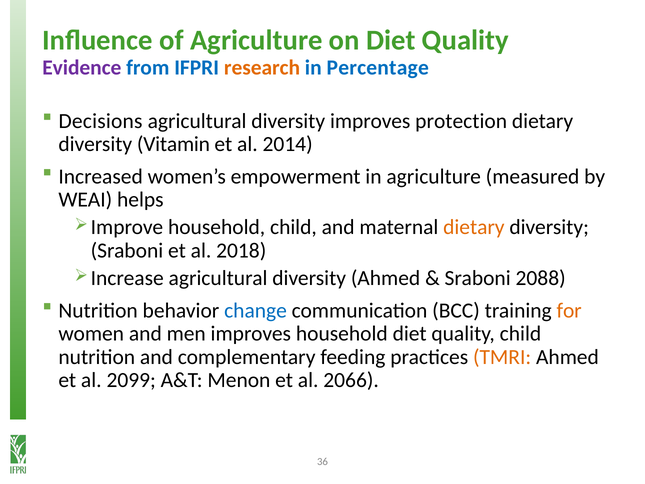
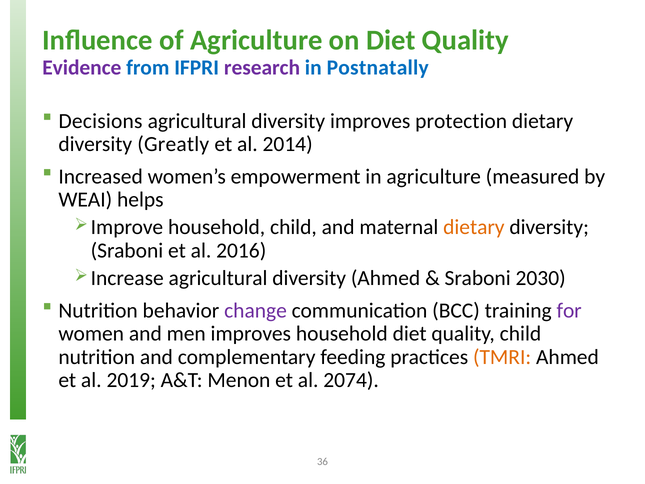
research colour: orange -> purple (262, 67)
Percentage: Percentage -> Postnatally (378, 67)
Vitamin: Vitamin -> Greatly (173, 144)
2018: 2018 -> 2016 (241, 250)
2088: 2088 -> 2030 (541, 278)
change colour: blue -> purple (256, 310)
for colour: orange -> purple (569, 310)
2099: 2099 -> 2019 (131, 380)
2066: 2066 -> 2074 (351, 380)
